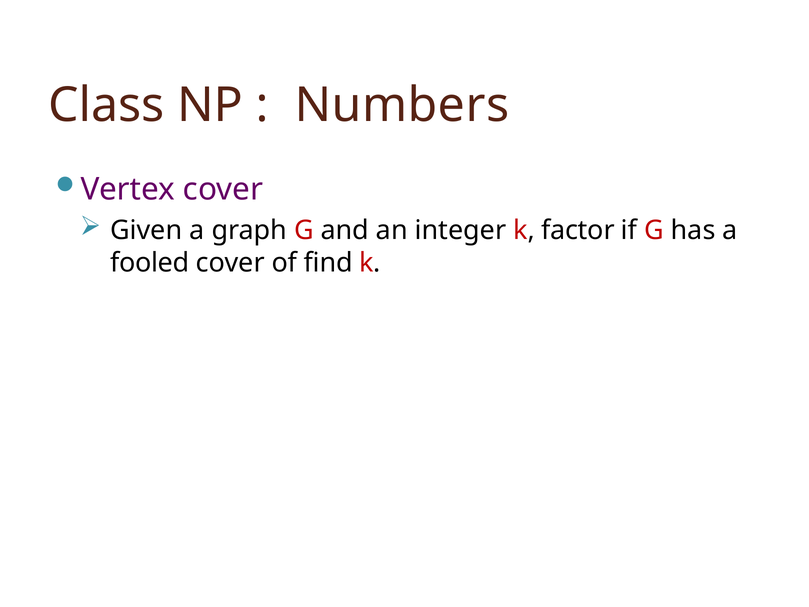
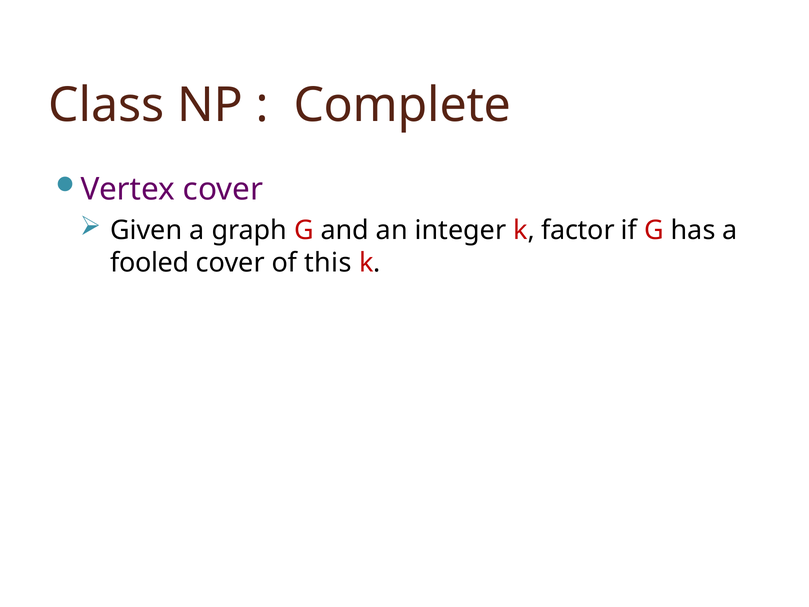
Numbers: Numbers -> Complete (402, 105)
find: find -> this (328, 263)
